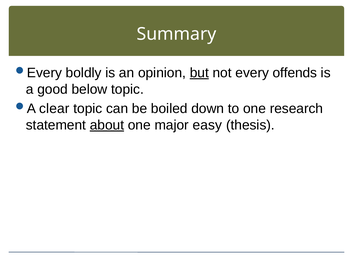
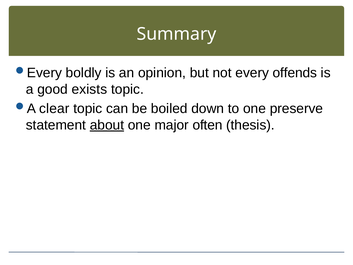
but underline: present -> none (199, 73)
below: below -> exists (89, 89)
research: research -> preserve (296, 108)
easy: easy -> often (208, 125)
